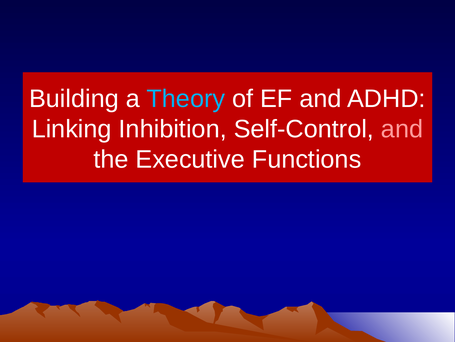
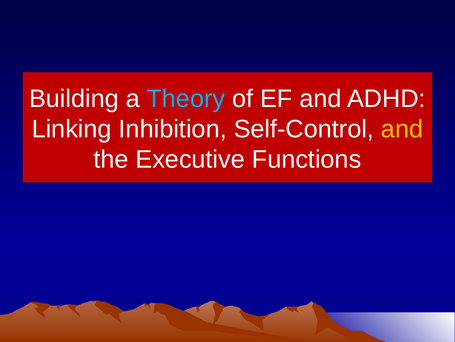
and colour: pink -> yellow (402, 129)
